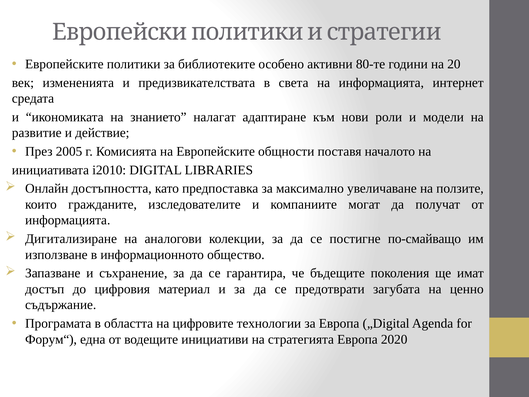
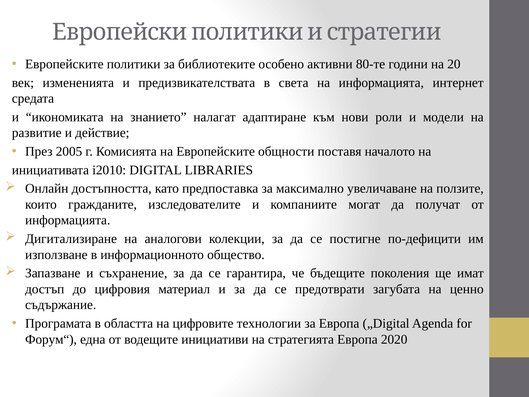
по-смайващо: по-смайващо -> по-дефицити (424, 239)
